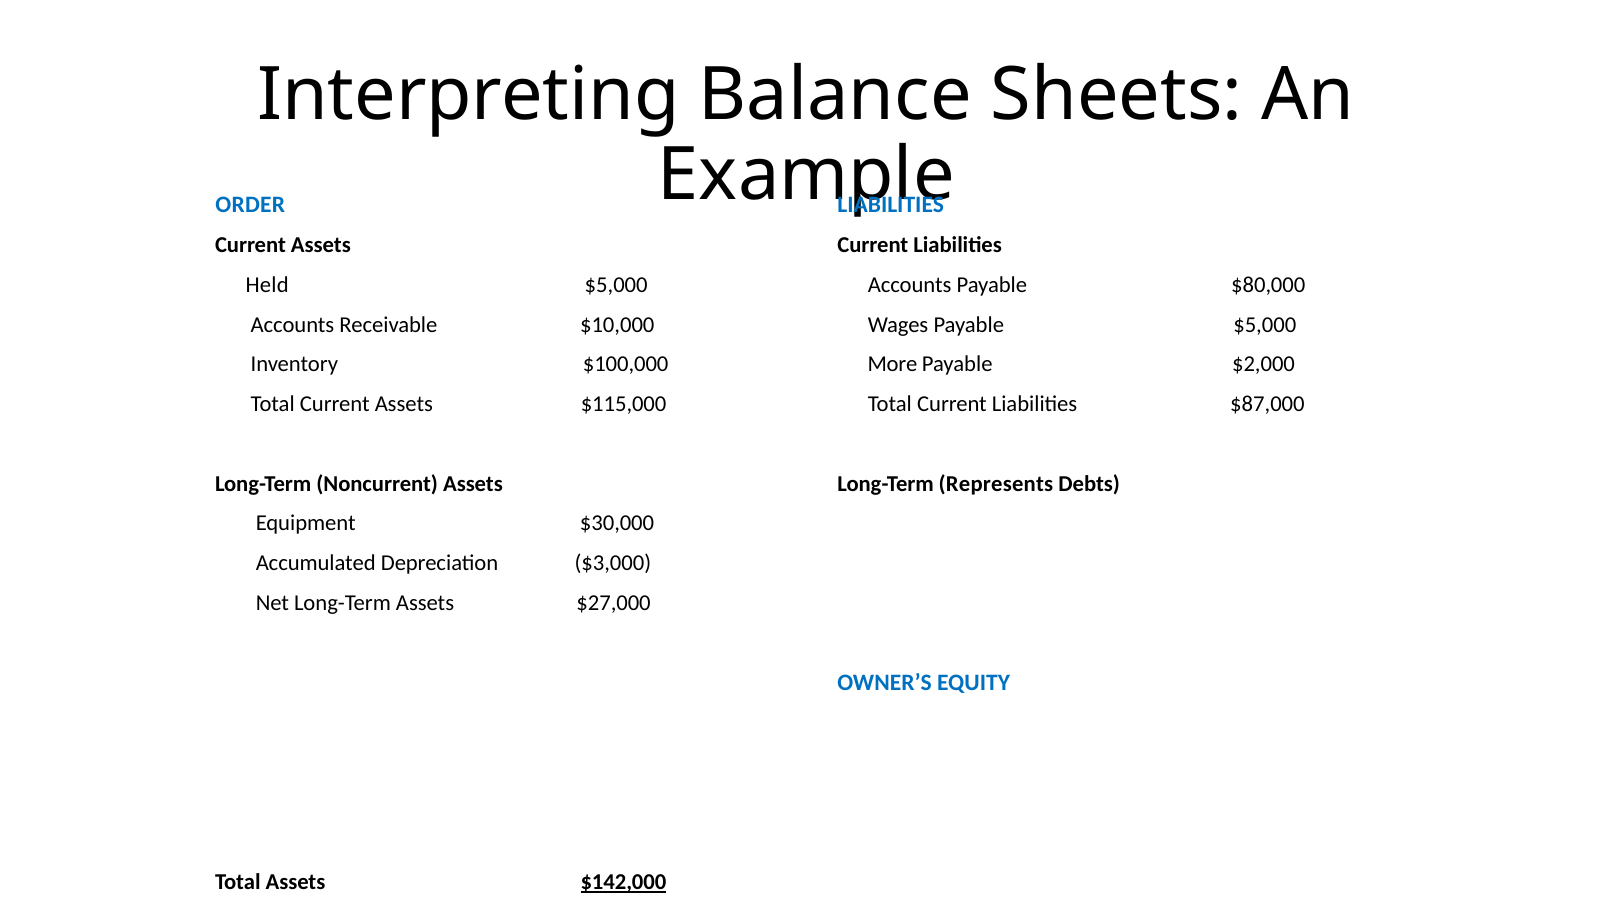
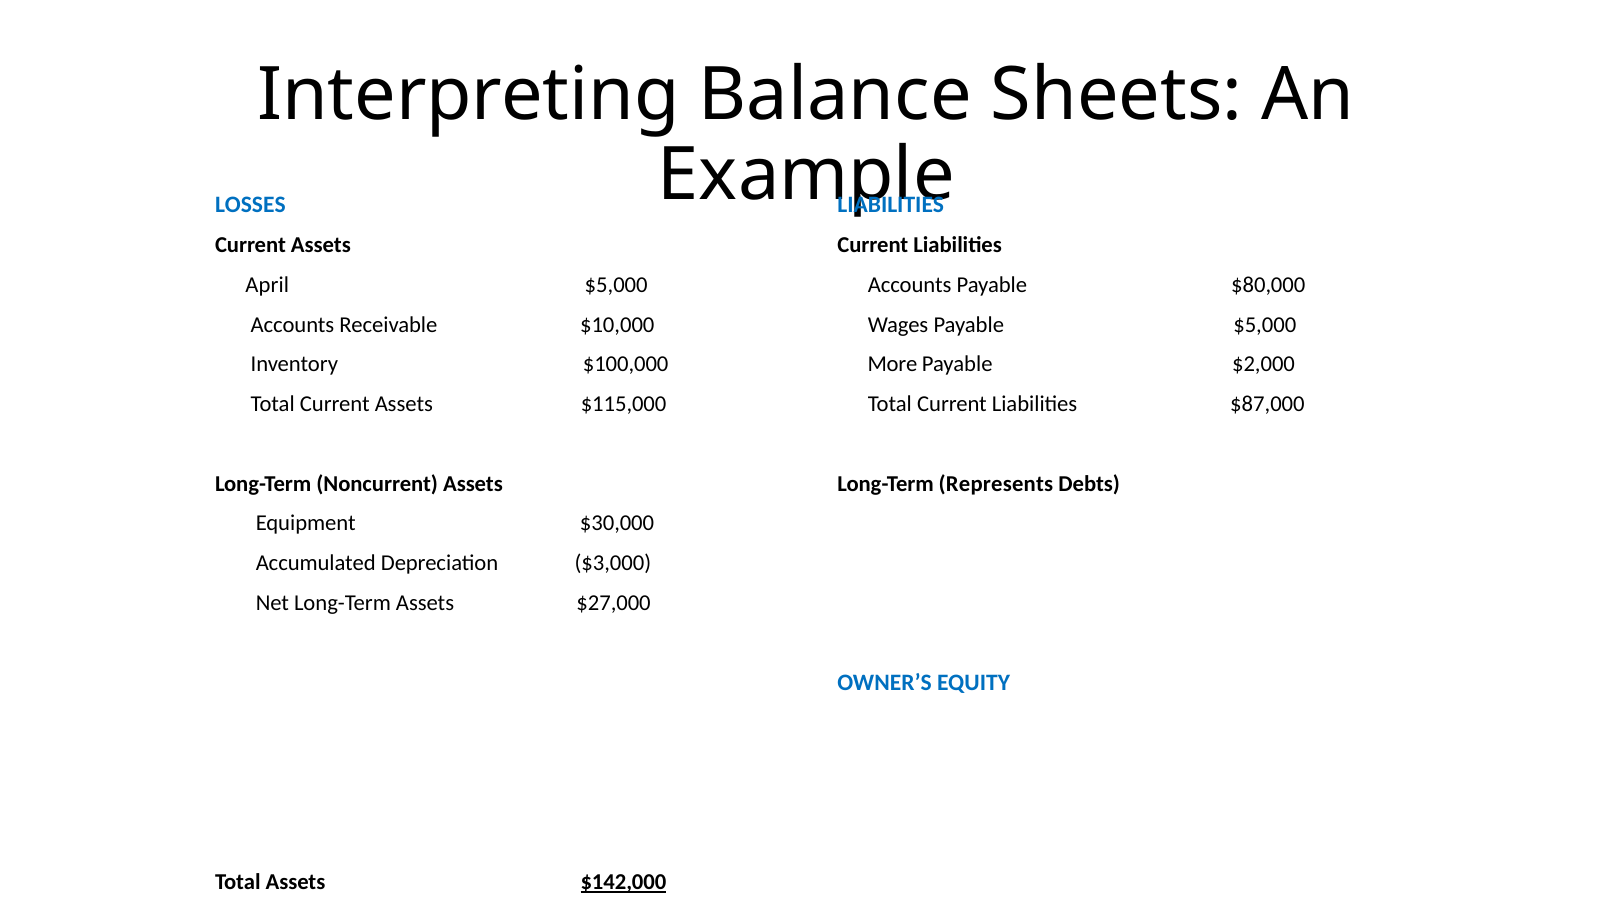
ORDER: ORDER -> LOSSES (250, 205)
Held: Held -> April (267, 285)
